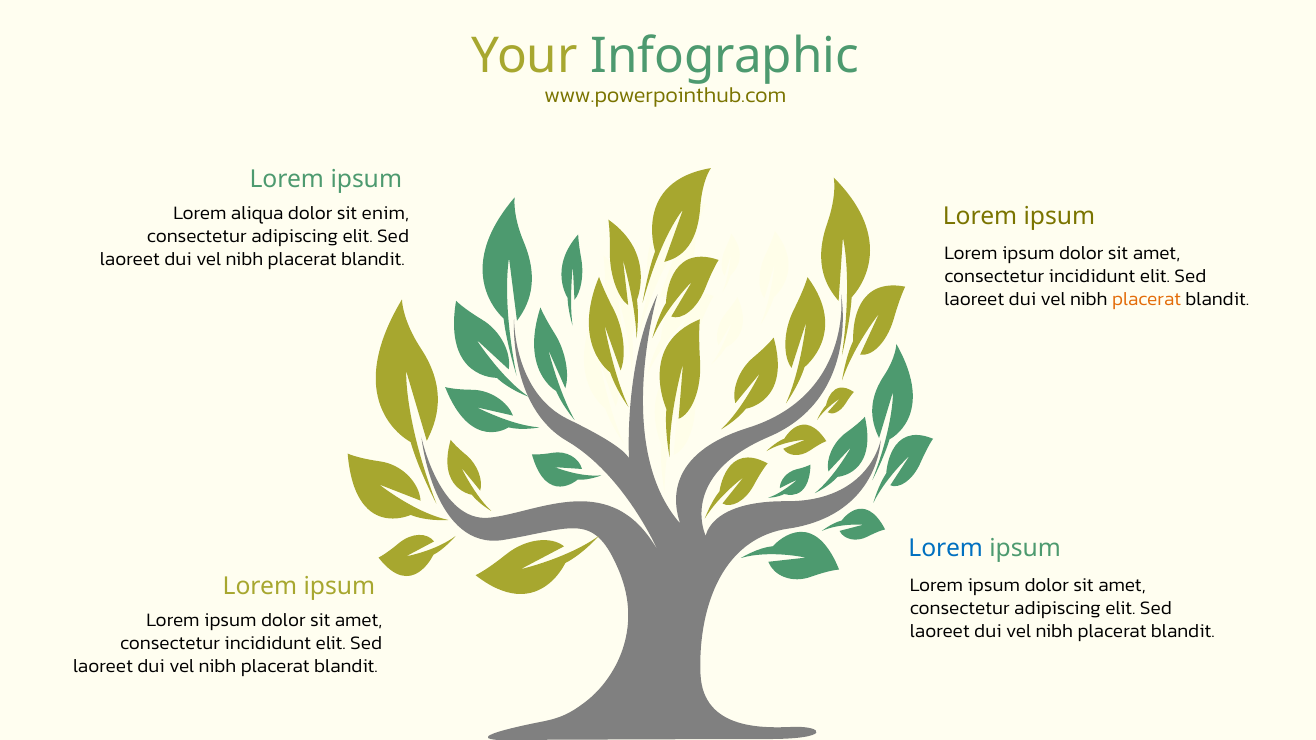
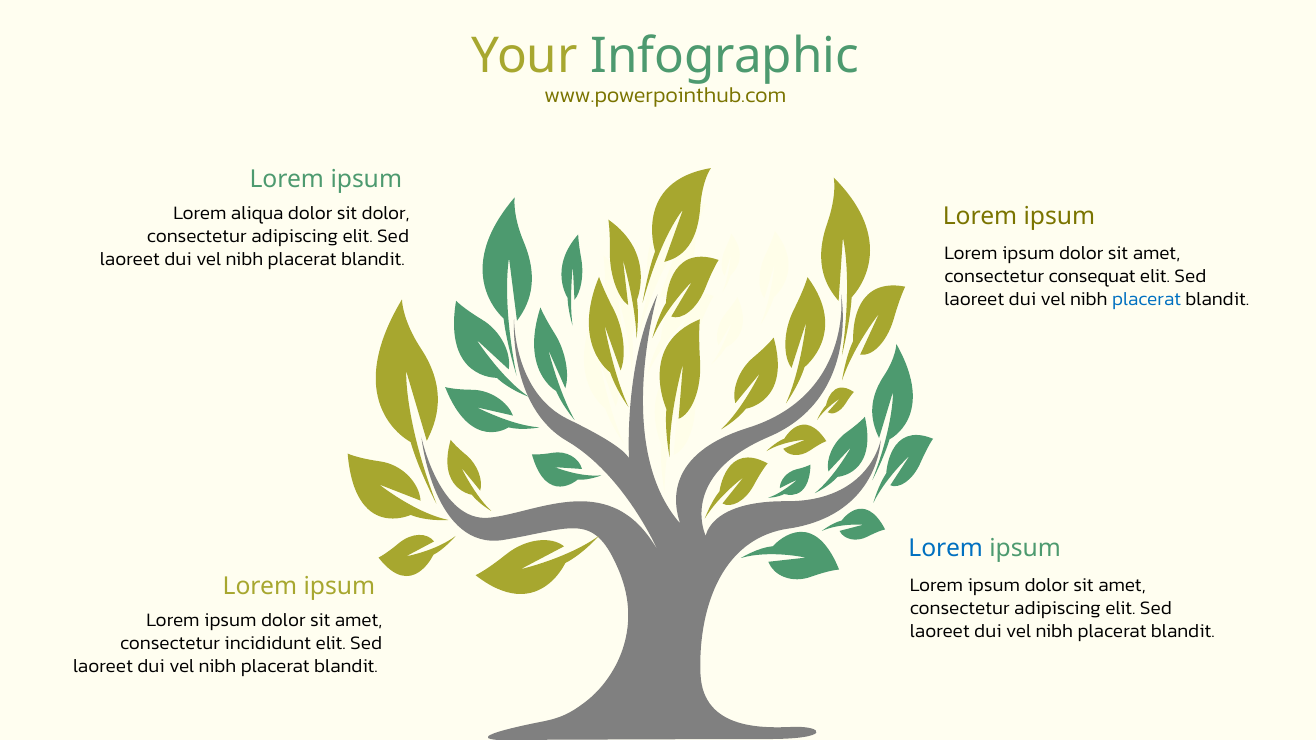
sit enim: enim -> dolor (386, 213)
incididunt: incididunt -> consequat (1092, 276)
placerat colour: orange -> blue (1147, 299)
